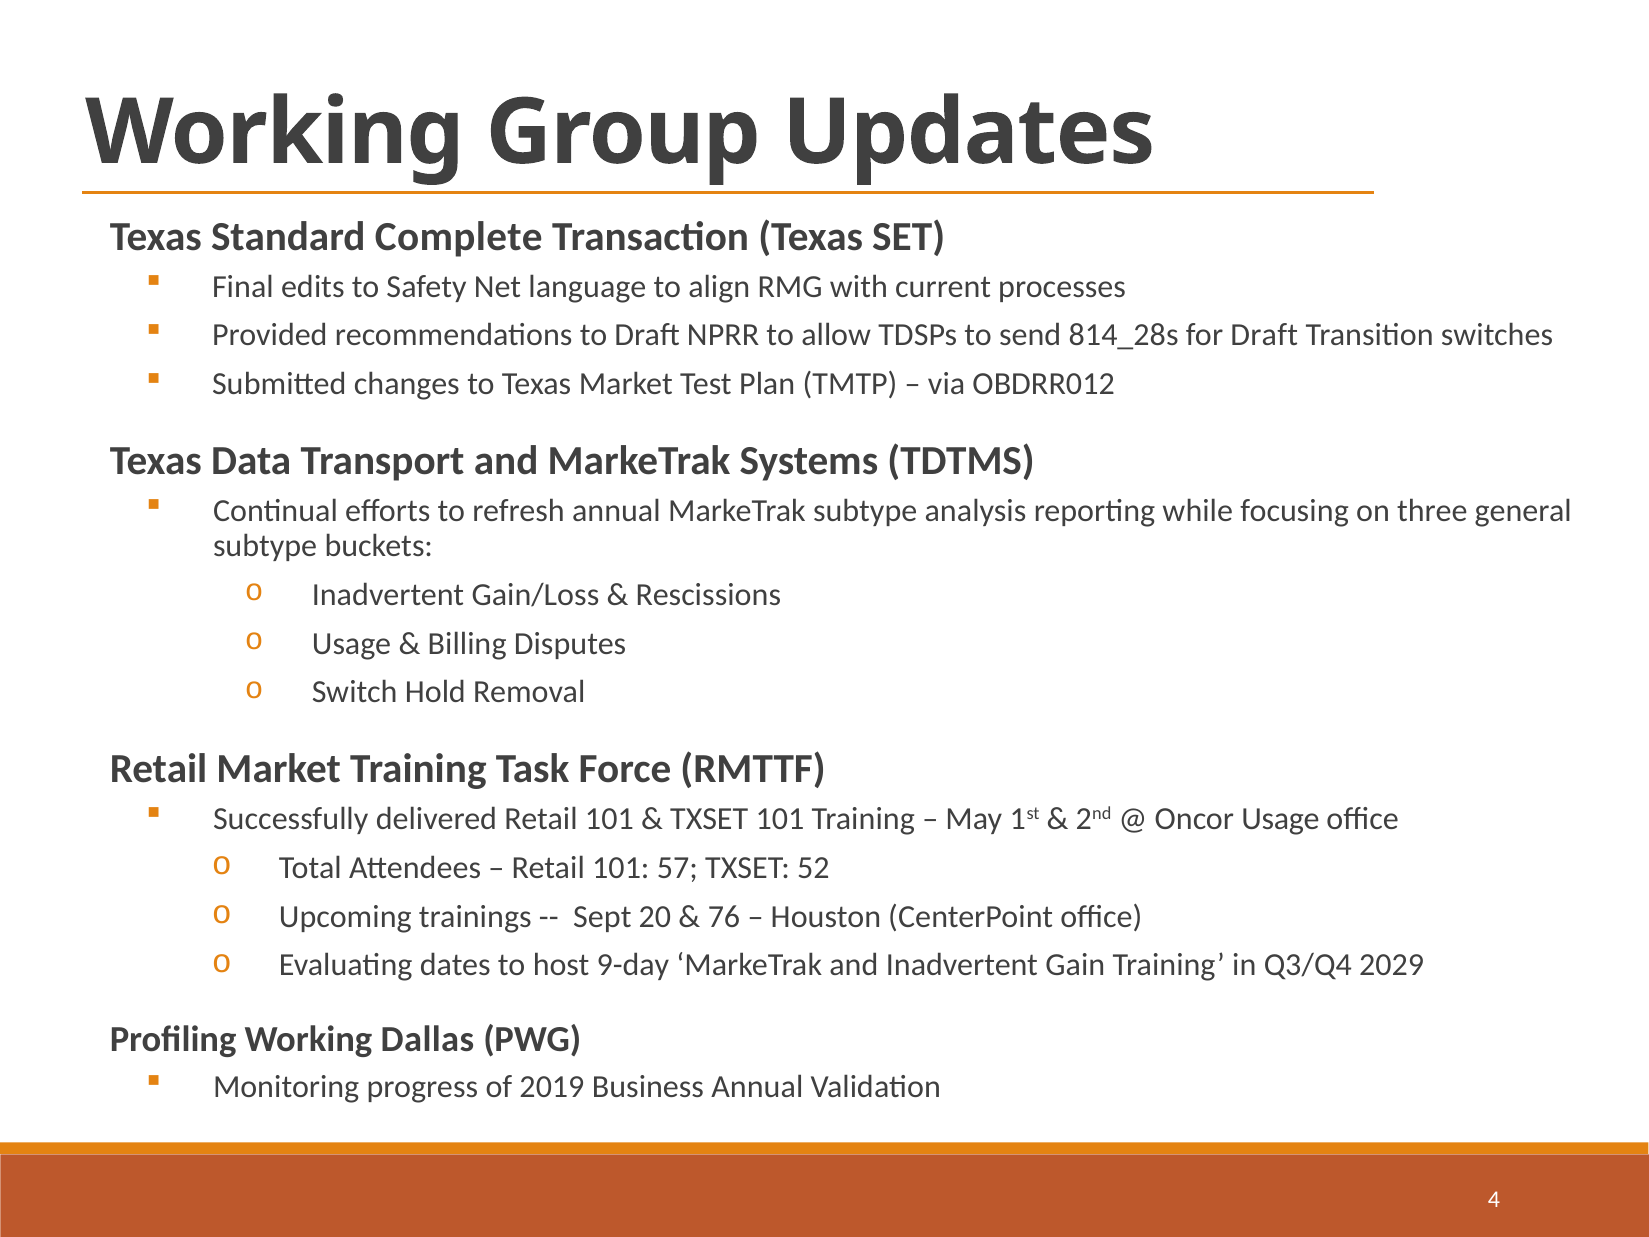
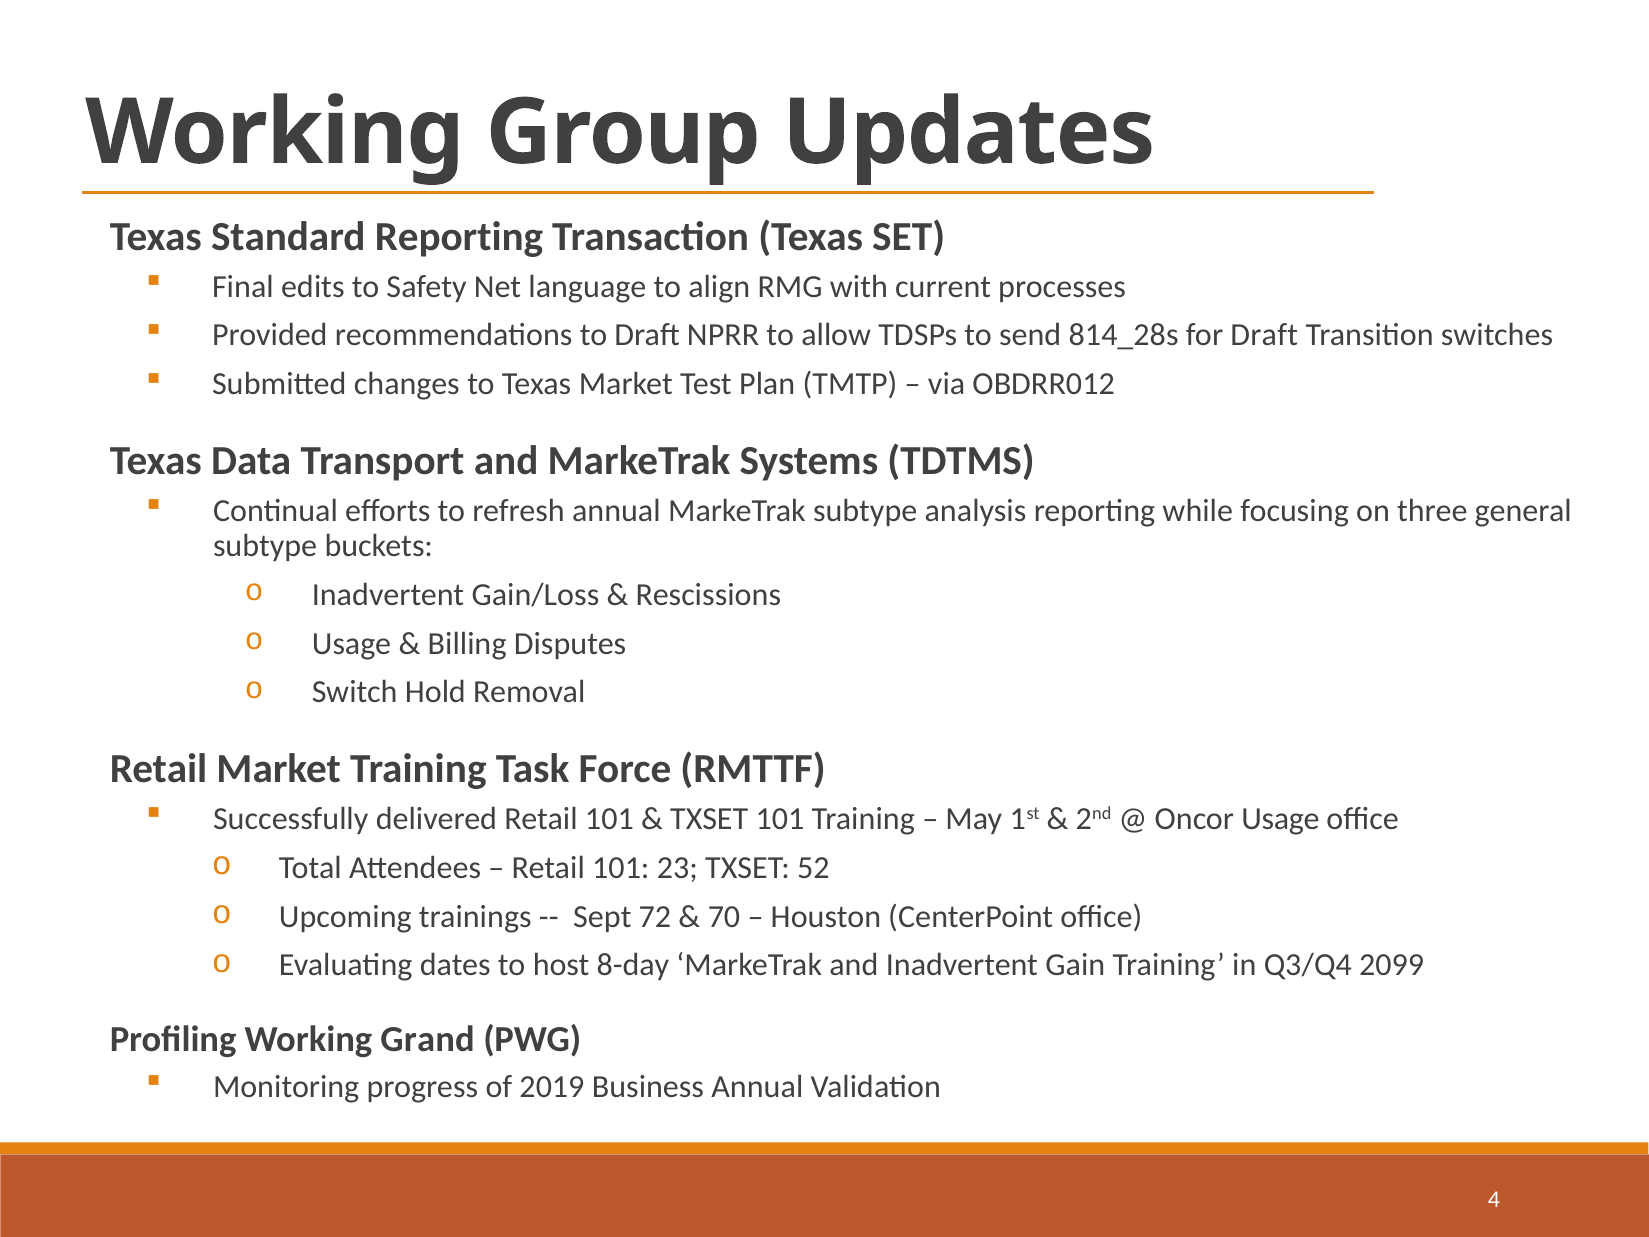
Standard Complete: Complete -> Reporting (459, 237)
57: 57 -> 23 (677, 867)
20: 20 -> 72 (655, 916)
76: 76 -> 70 (724, 916)
9-day: 9-day -> 8-day (633, 965)
2029: 2029 -> 2099 (1392, 965)
Dallas: Dallas -> Grand (428, 1040)
